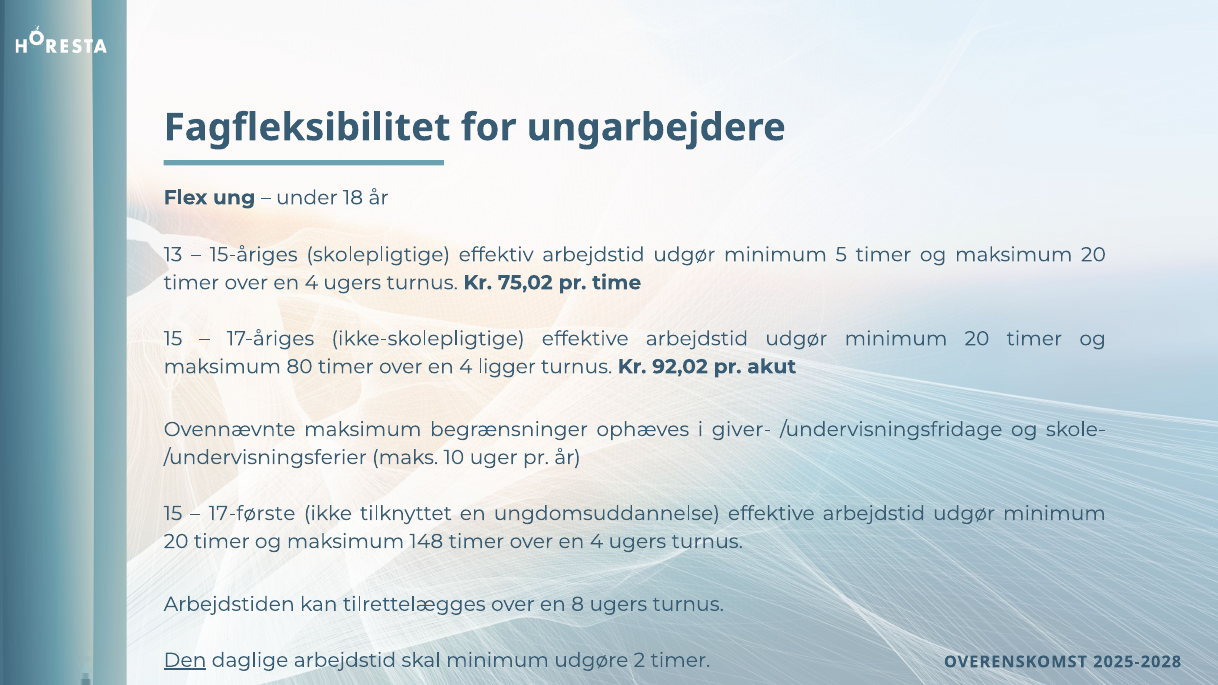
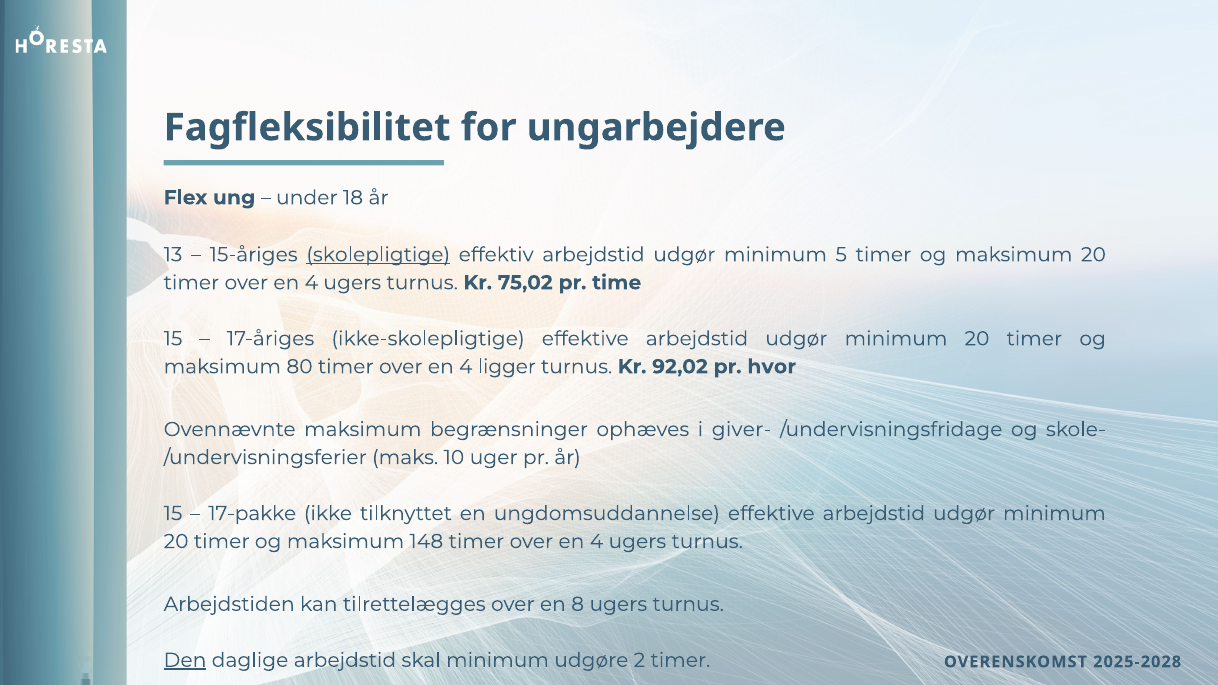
skolepligtige underline: none -> present (378, 255)
akut: akut -> hvor (772, 367)
17-første: 17-første -> 17-pakke (252, 514)
